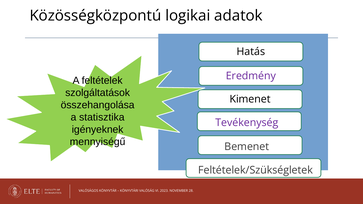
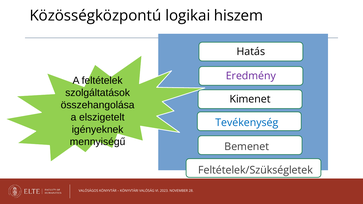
adatok: adatok -> hiszem (239, 16)
statisztika: statisztika -> elszigetelt (102, 117)
Tevékenység colour: purple -> blue (247, 123)
